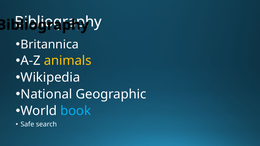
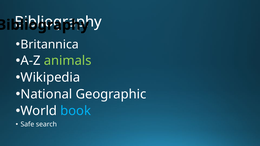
animals colour: yellow -> light green (68, 61)
